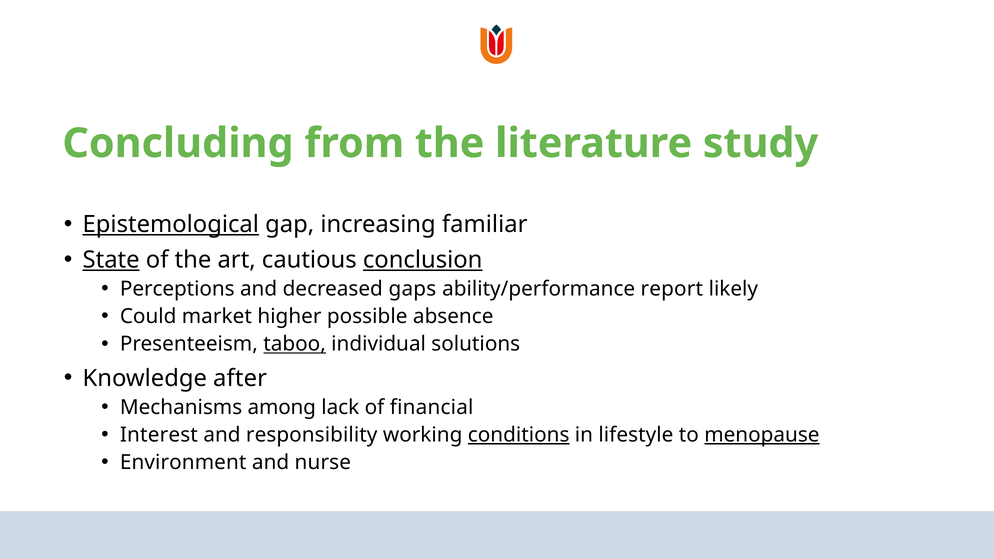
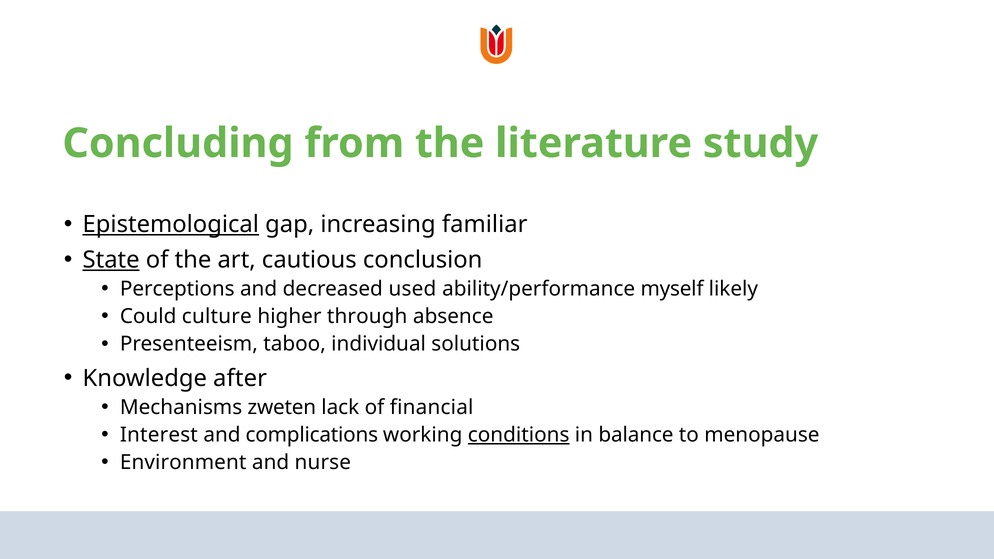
conclusion underline: present -> none (423, 260)
gaps: gaps -> used (412, 289)
report: report -> myself (672, 289)
market: market -> culture (217, 317)
possible: possible -> through (367, 317)
taboo underline: present -> none (295, 344)
among: among -> zweten (282, 407)
responsibility: responsibility -> complications (312, 435)
lifestyle: lifestyle -> balance (636, 435)
menopause underline: present -> none (762, 435)
